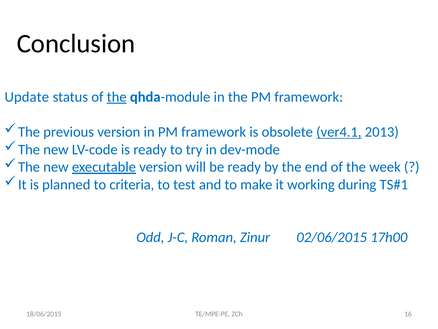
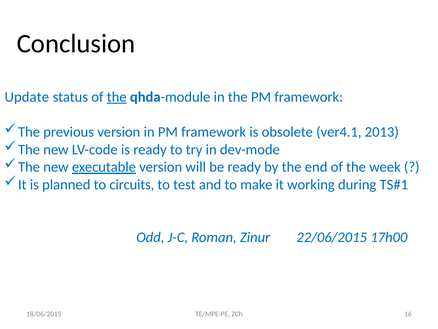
ver4.1 underline: present -> none (339, 132)
criteria: criteria -> circuits (132, 184)
02/06/2015: 02/06/2015 -> 22/06/2015 (332, 237)
